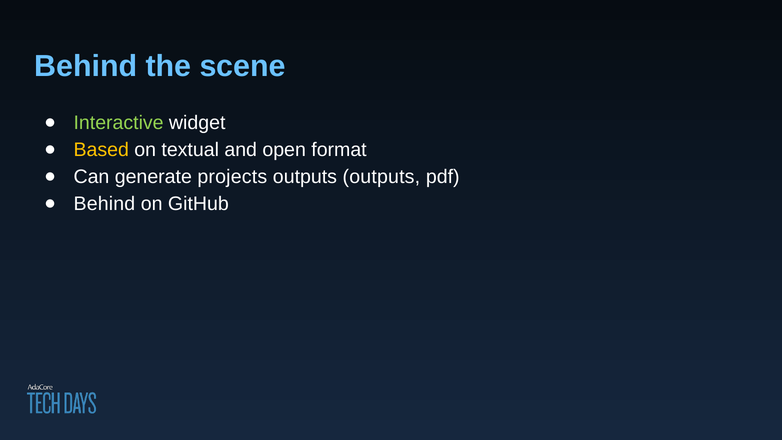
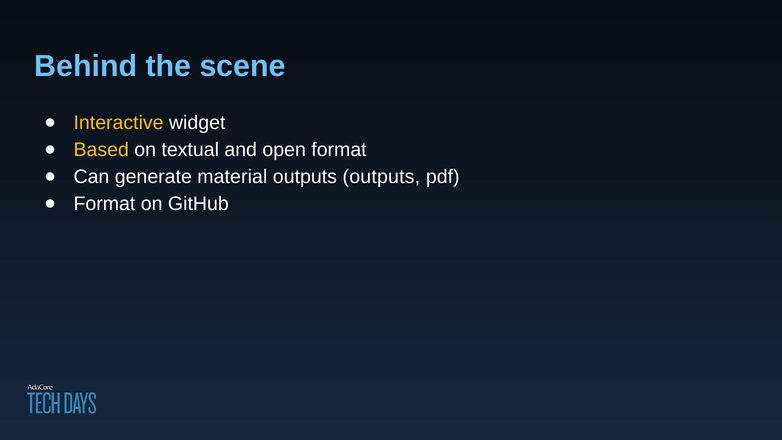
Interactive colour: light green -> yellow (119, 123)
projects: projects -> material (232, 177)
Behind: Behind -> Format (104, 204)
